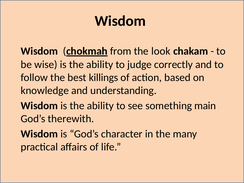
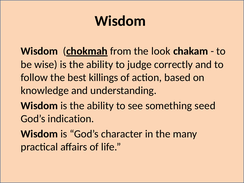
main: main -> seed (205, 106)
therewith: therewith -> indication (71, 119)
